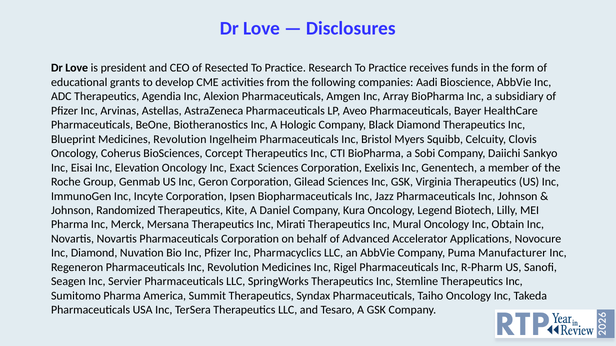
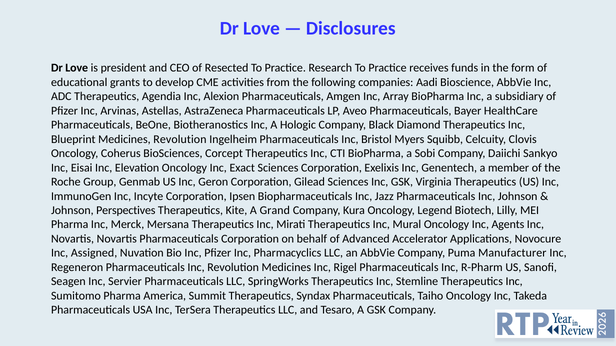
Randomized: Randomized -> Perspectives (126, 211)
Daniel: Daniel -> Grand (275, 211)
Obtain: Obtain -> Agents (508, 225)
Inc Diamond: Diamond -> Assigned (94, 253)
